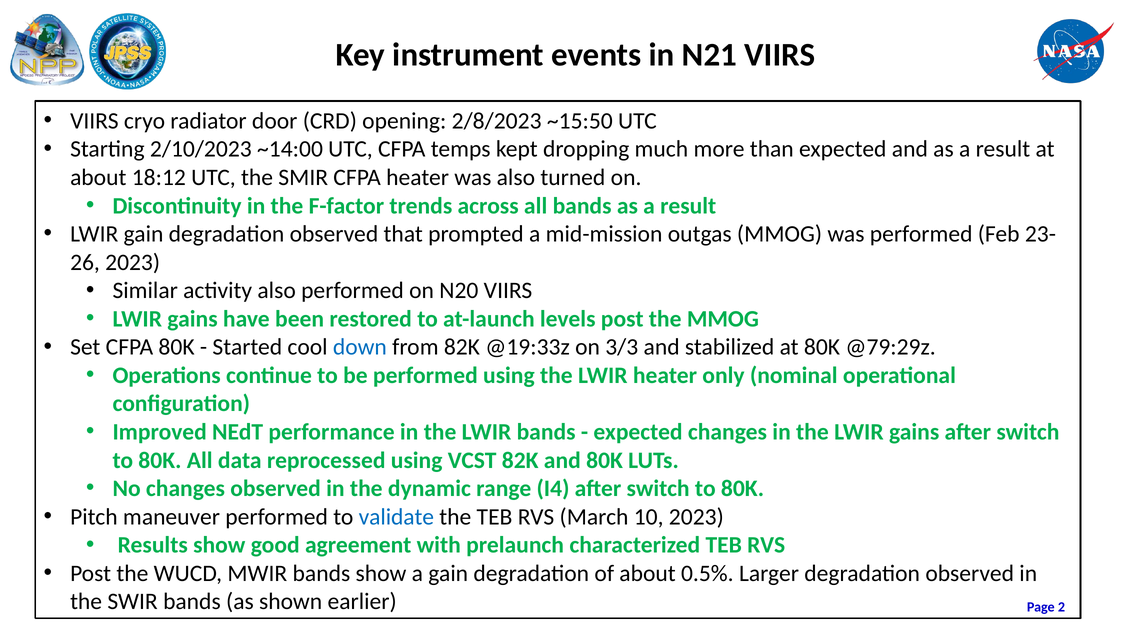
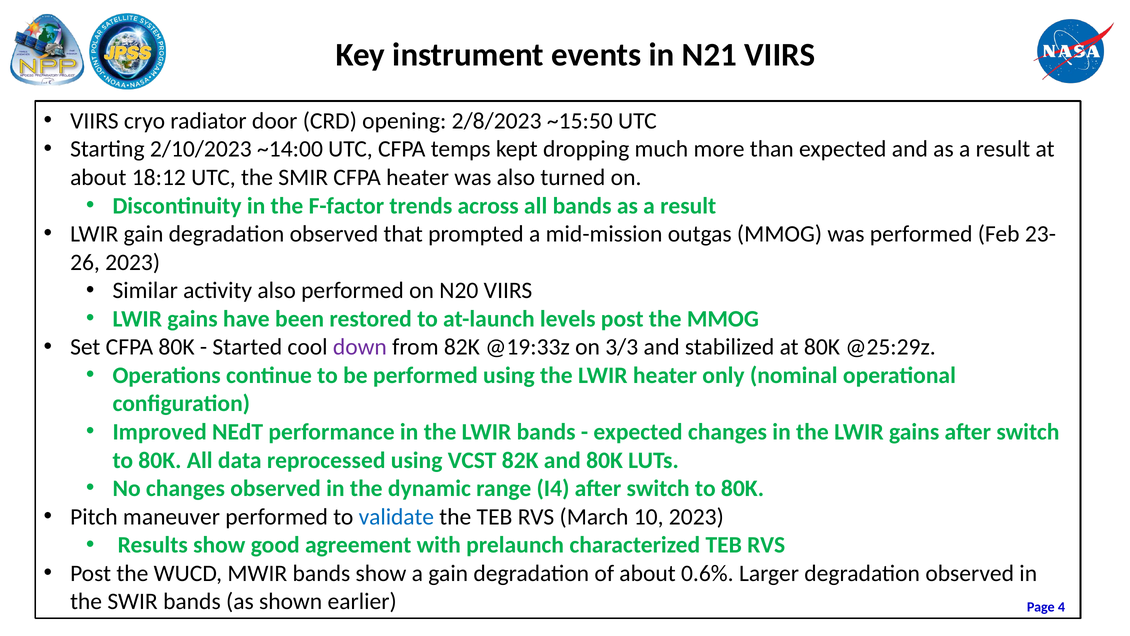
down colour: blue -> purple (360, 347)
@79:29z: @79:29z -> @25:29z (891, 347)
0.5%: 0.5% -> 0.6% (707, 573)
2: 2 -> 4 (1062, 607)
